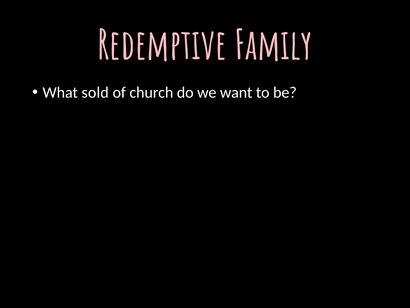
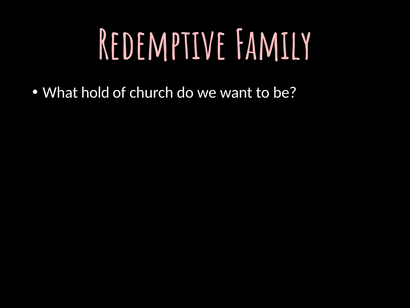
sold: sold -> hold (95, 92)
